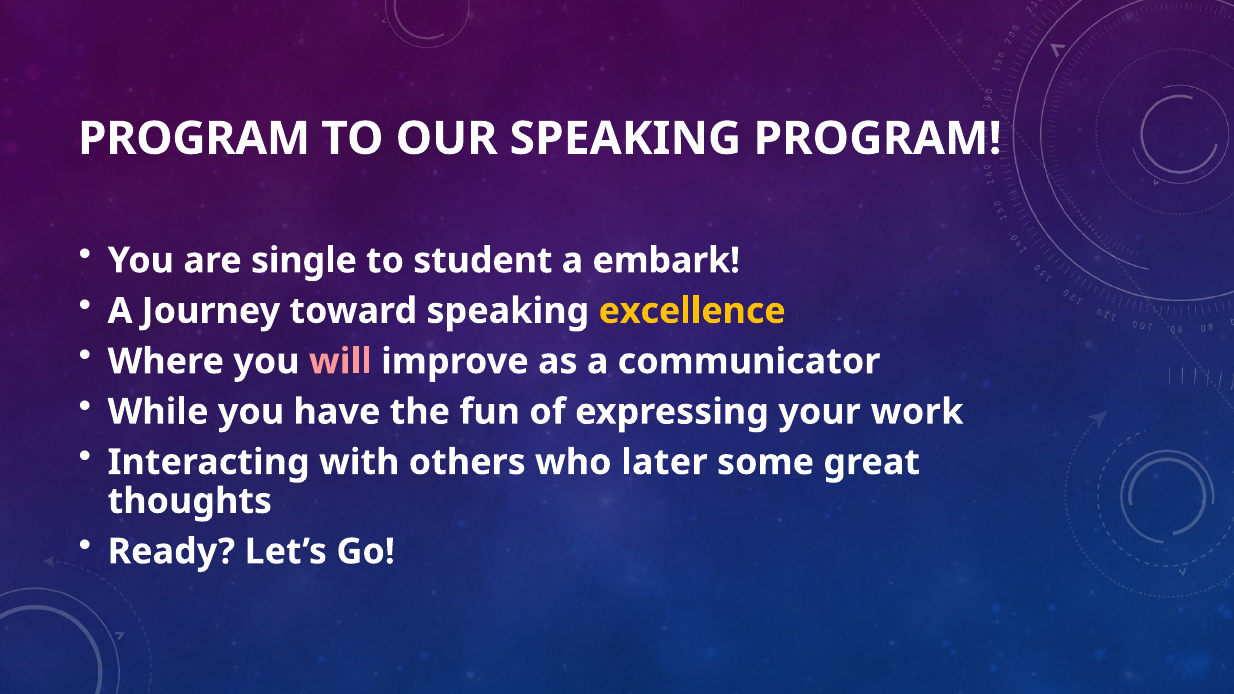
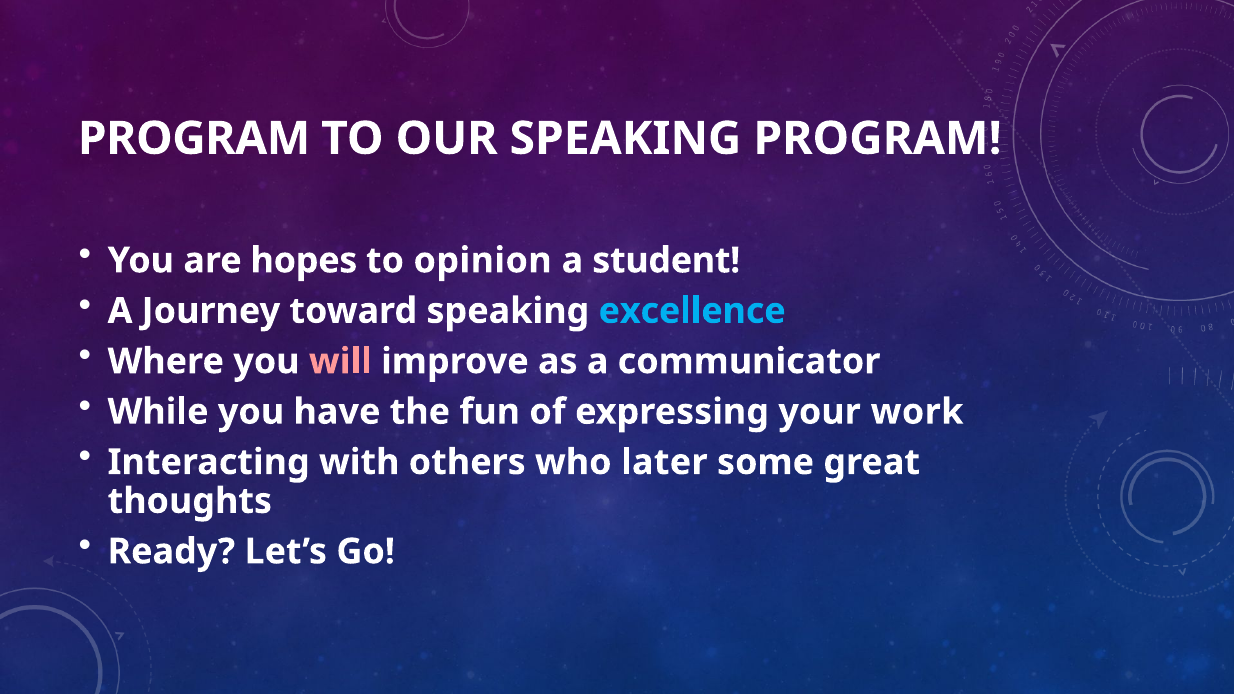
single: single -> hopes (304, 261)
student: student -> opinion (483, 261)
embark: embark -> student (666, 261)
excellence colour: yellow -> light blue (692, 311)
